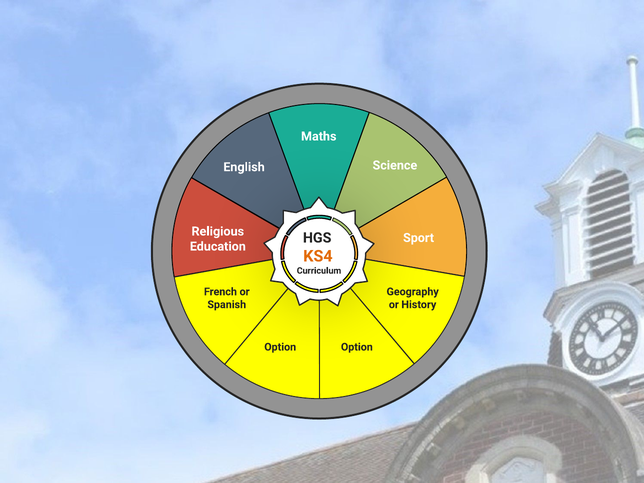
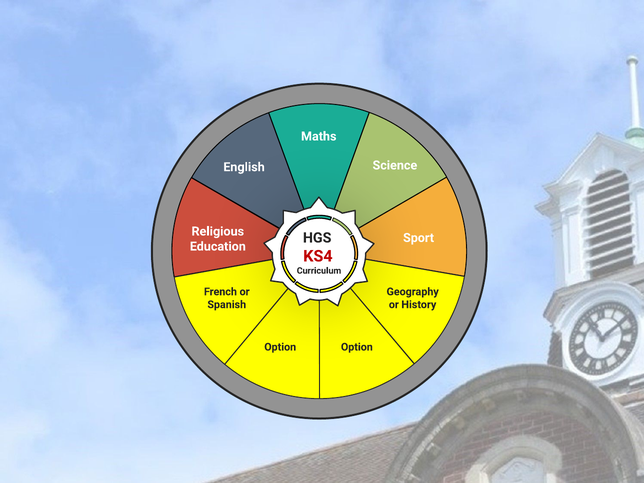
KS4 colour: orange -> red (318, 256)
